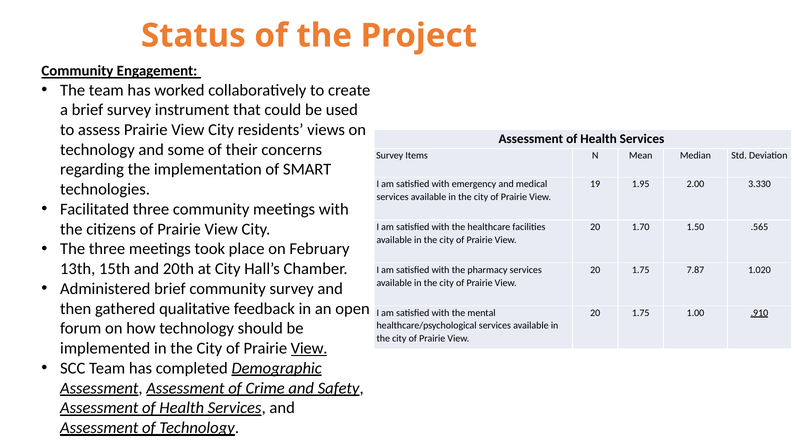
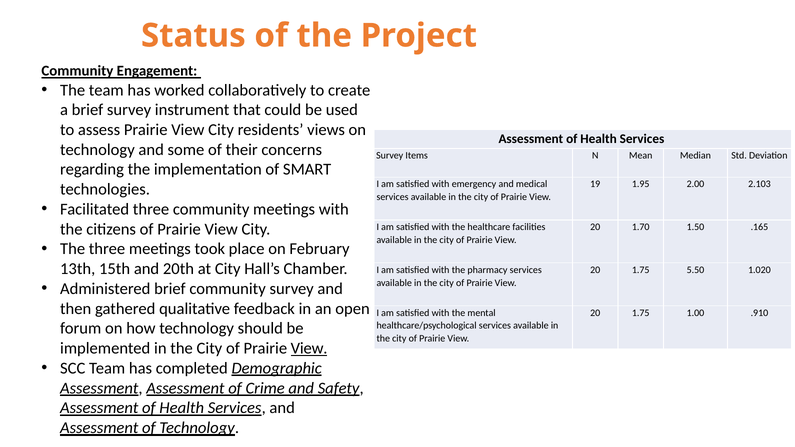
3.330: 3.330 -> 2.103 (759, 184)
.565: .565 -> .165 (759, 227)
7.87: 7.87 -> 5.50 (695, 270)
.910 underline: present -> none (759, 313)
